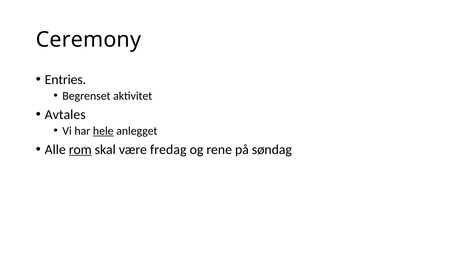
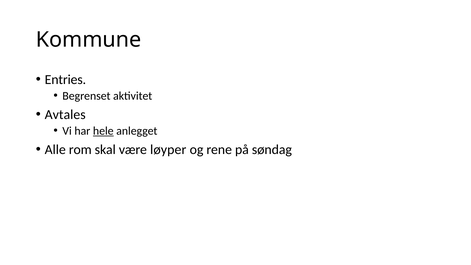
Ceremony: Ceremony -> Kommune (89, 40)
rom underline: present -> none (80, 149)
fredag: fredag -> løyper (168, 149)
